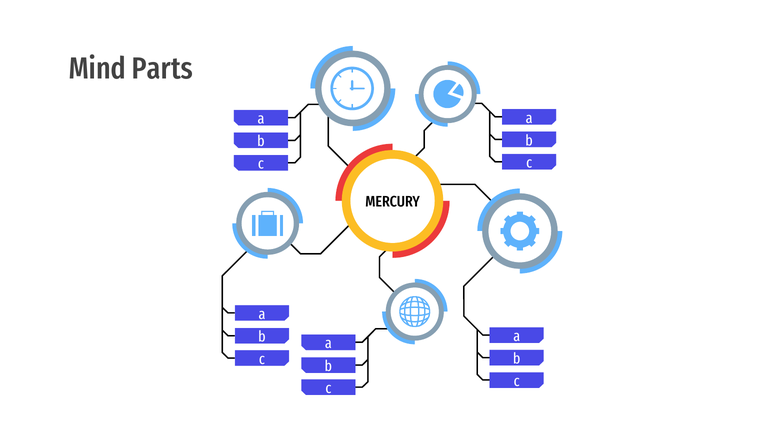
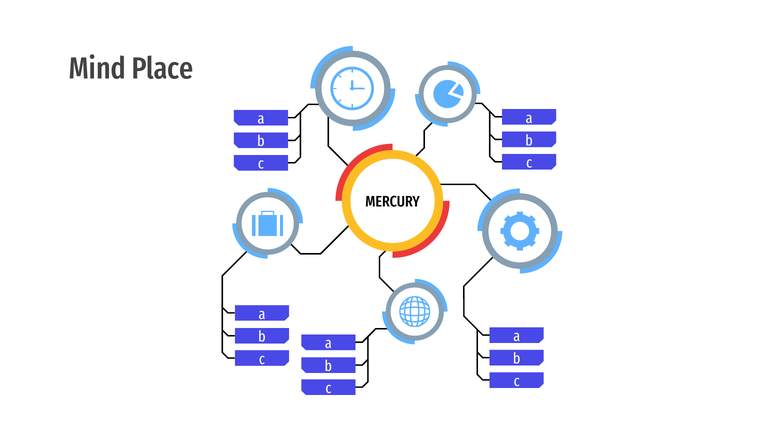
Parts: Parts -> Place (163, 69)
